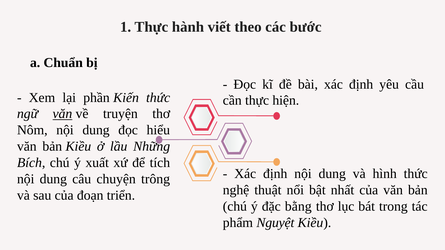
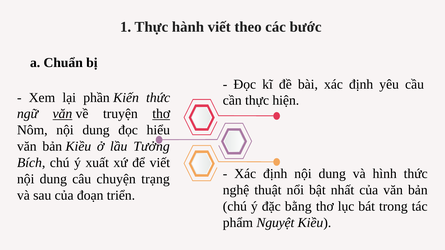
thơ underline: none -> present (161, 114)
Những: Những -> Tưởng (152, 147)
để tích: tích -> viết (160, 163)
trông: trông -> trạng (156, 179)
